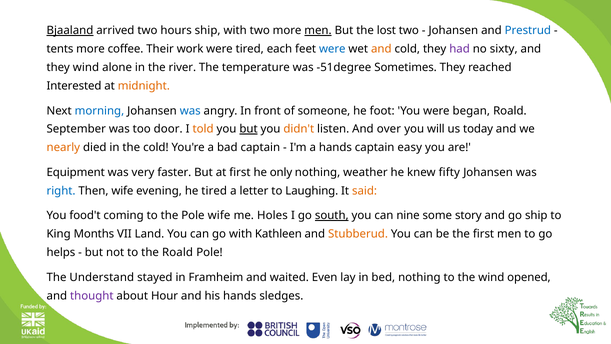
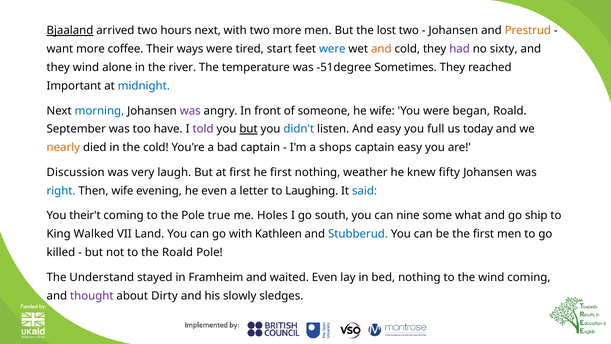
hours ship: ship -> next (208, 31)
men underline: present -> none (318, 31)
Prestrud colour: blue -> orange (528, 31)
tents: tents -> want (60, 49)
work: work -> ways (190, 49)
each: each -> start (279, 49)
Interested: Interested -> Important (74, 86)
midnight colour: orange -> blue (144, 86)
was colour: blue -> purple (190, 111)
he foot: foot -> wife (382, 111)
door: door -> have (168, 129)
told colour: orange -> purple (203, 129)
didn't colour: orange -> blue (299, 129)
And over: over -> easy (389, 129)
will: will -> full (436, 129)
a hands: hands -> shops (335, 147)
Equipment: Equipment -> Discussion (76, 172)
faster: faster -> laugh (174, 172)
he only: only -> first (281, 172)
he tired: tired -> even (214, 191)
said colour: orange -> blue (365, 191)
food't: food't -> their't (85, 215)
Pole wife: wife -> true (219, 215)
south underline: present -> none (332, 215)
story: story -> what (468, 215)
Months: Months -> Walked (94, 234)
Stubberud colour: orange -> blue (358, 234)
helps: helps -> killed (61, 252)
wind opened: opened -> coming (529, 277)
Hour: Hour -> Dirty (164, 296)
his hands: hands -> slowly (240, 296)
